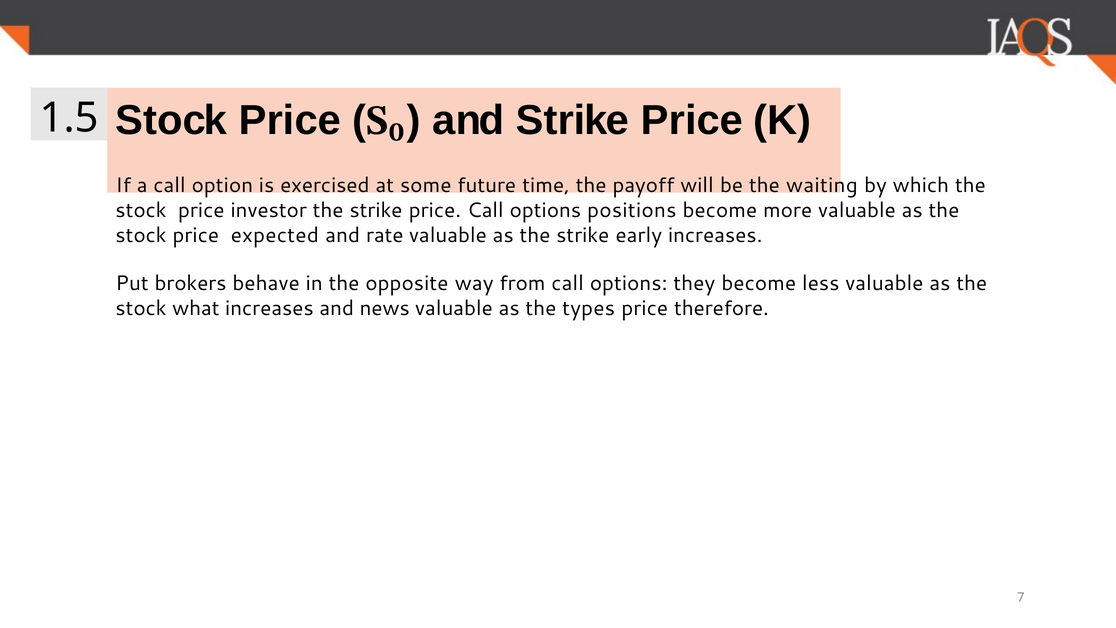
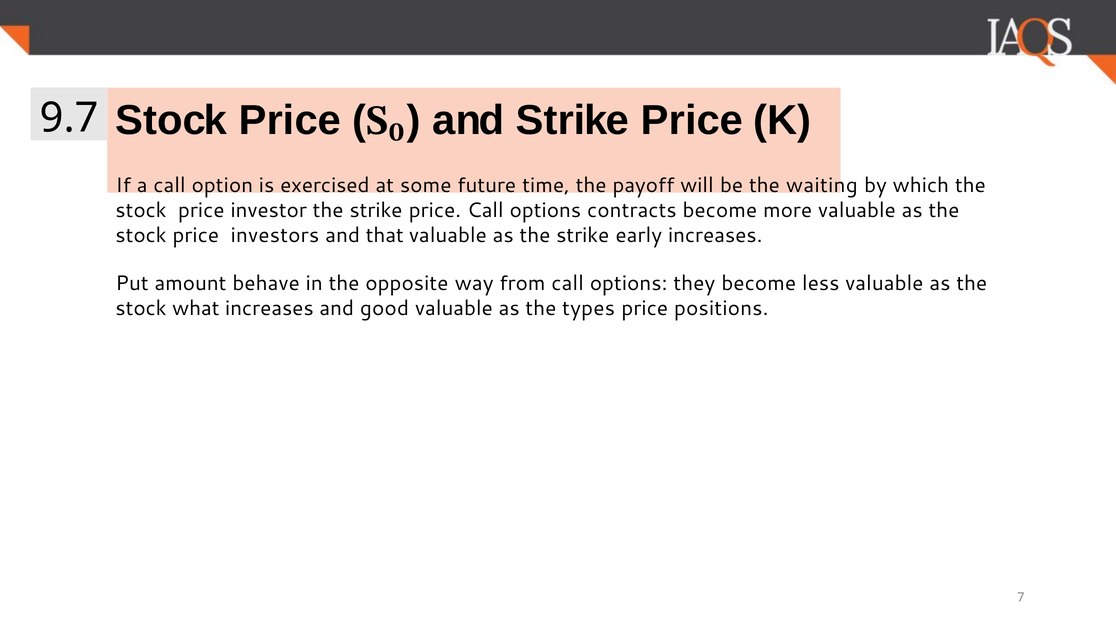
1.5: 1.5 -> 9.7 (69, 118)
positions: positions -> contracts (632, 210)
expected: expected -> investors (275, 235)
rate: rate -> that (385, 235)
brokers: brokers -> amount (190, 283)
news: news -> good (385, 308)
therefore: therefore -> positions (721, 308)
